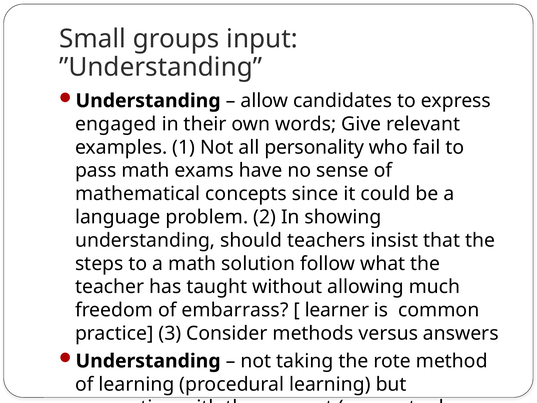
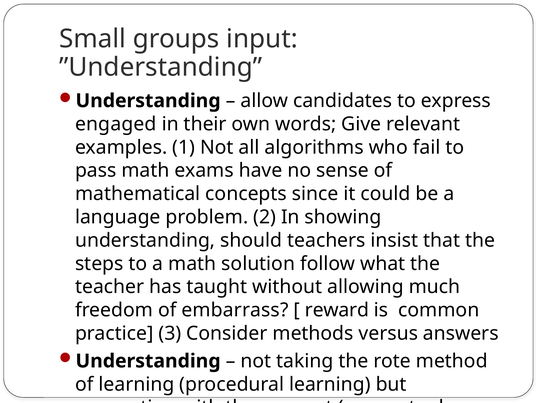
personality: personality -> algorithms (314, 147)
learner: learner -> reward (337, 310)
